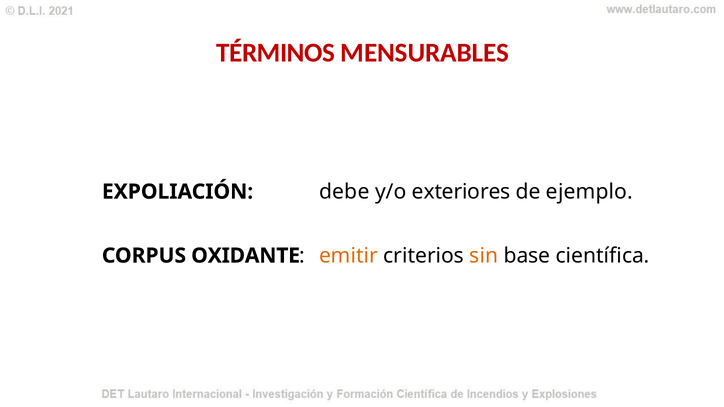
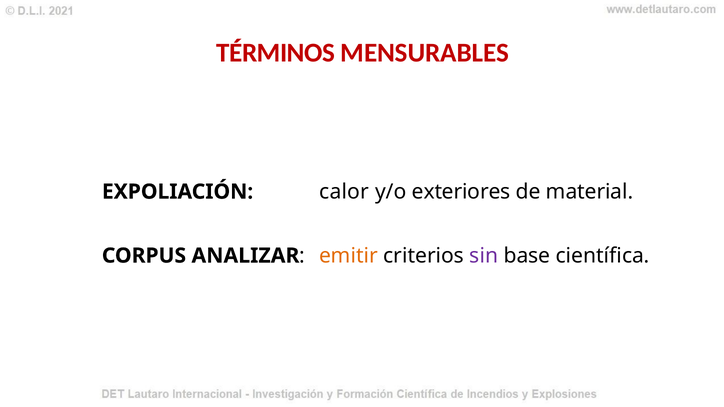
debe: debe -> calor (344, 192)
ejemplo: ejemplo -> material (590, 192)
OXIDANTE: OXIDANTE -> ANALIZAR (245, 256)
sin colour: orange -> purple (484, 256)
